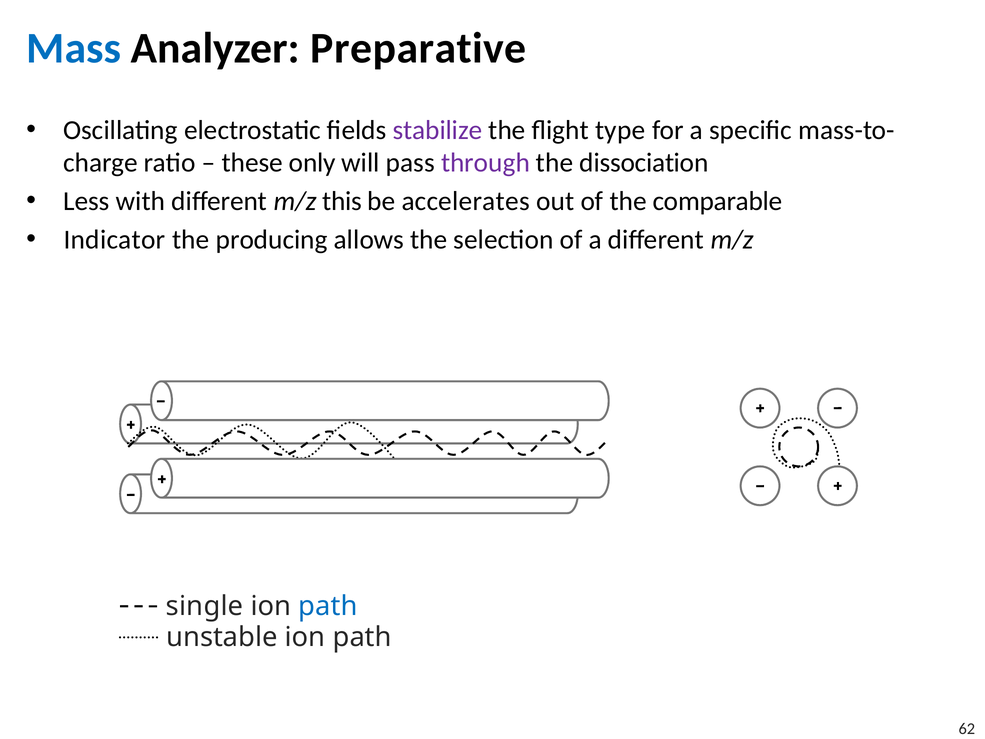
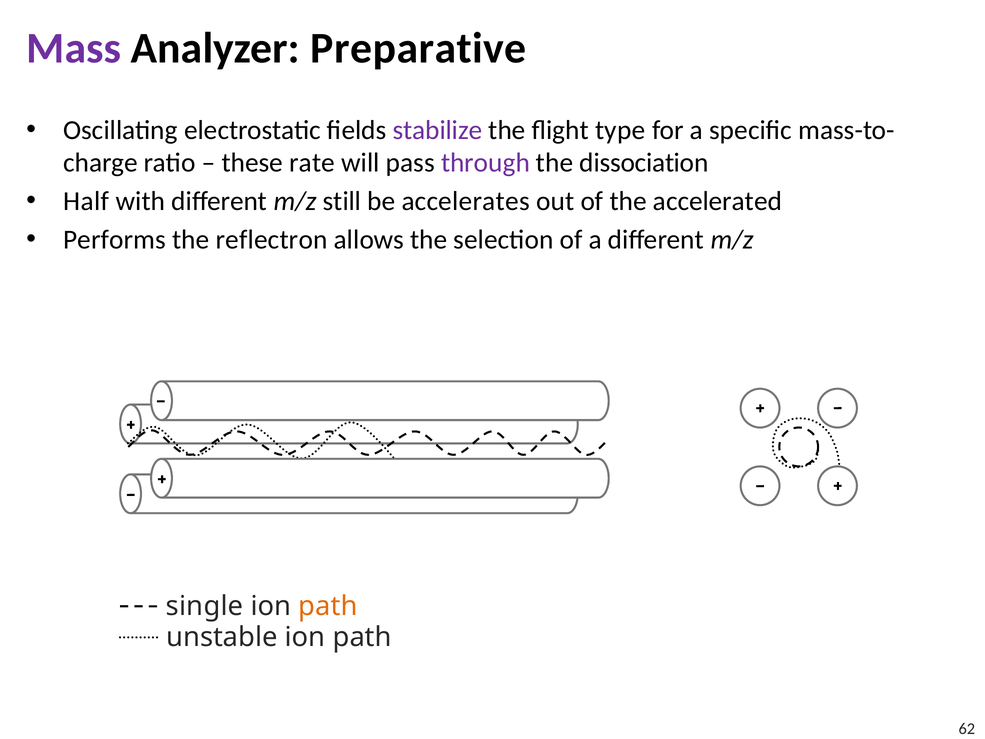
Mass colour: blue -> purple (74, 48)
only: only -> rate (312, 163)
Less: Less -> Half (86, 201)
this: this -> still (342, 201)
comparable: comparable -> accelerated (717, 201)
Indicator: Indicator -> Performs (115, 239)
producing: producing -> reflectron (272, 239)
path colour: blue -> orange (328, 606)
